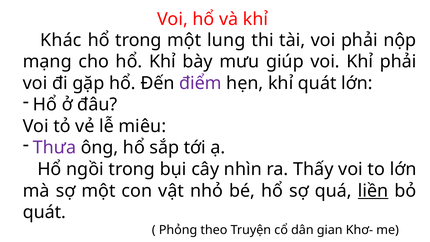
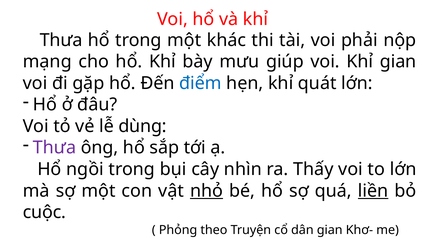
Khác: Khác -> Thưa (61, 40)
lung: lung -> khác (226, 40)
Khỉ phải: phải -> gian (398, 62)
điểm colour: purple -> blue (200, 83)
miêu: miêu -> dùng (143, 126)
nhỏ underline: none -> present (207, 191)
quát: quát -> cuộc (44, 212)
